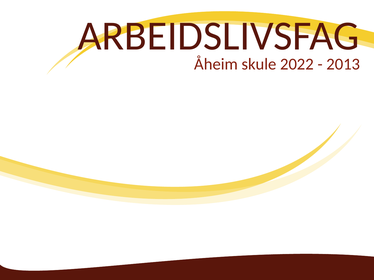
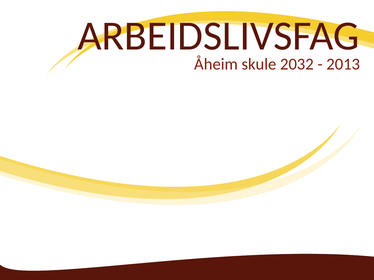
2022: 2022 -> 2032 (297, 64)
